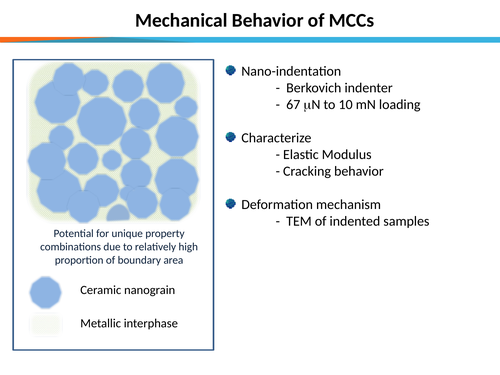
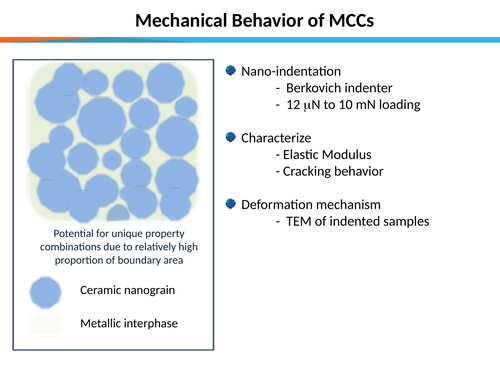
67: 67 -> 12 (293, 105)
